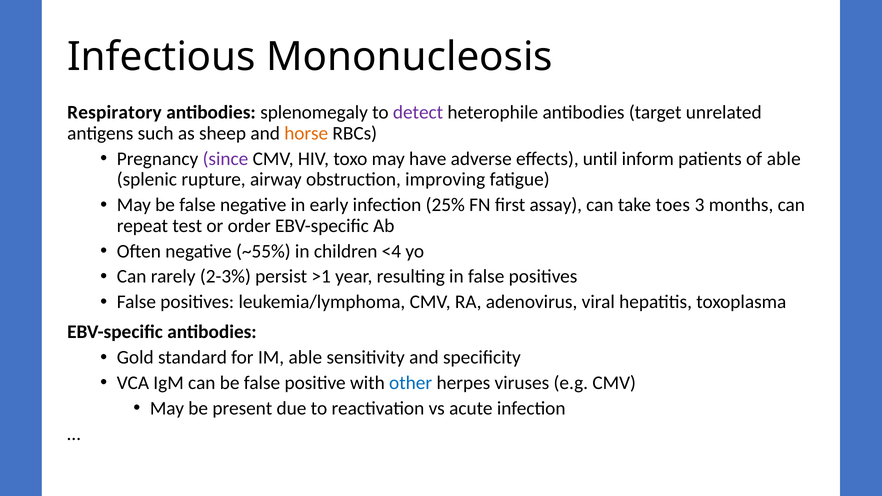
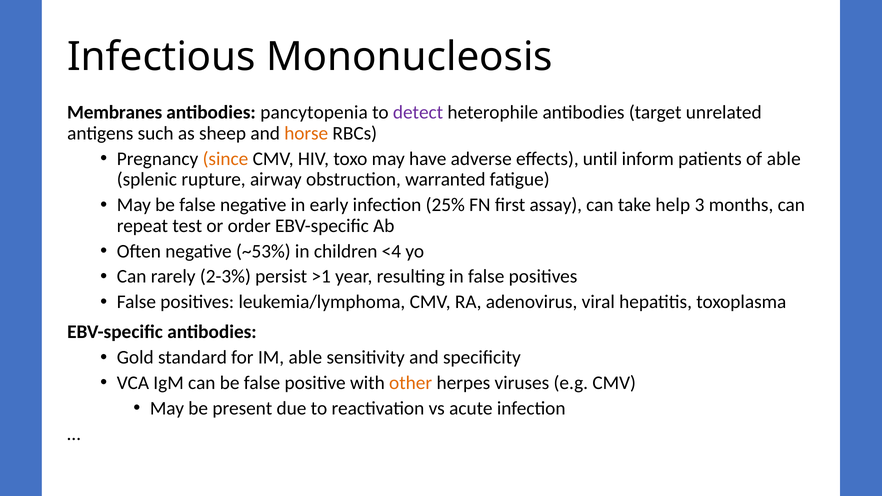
Respiratory: Respiratory -> Membranes (115, 112)
splenomegaly: splenomegaly -> pancytopenia (314, 112)
since colour: purple -> orange (225, 159)
improving: improving -> warranted (445, 180)
toes: toes -> help (673, 205)
~55%: ~55% -> ~53% (263, 251)
other colour: blue -> orange (411, 383)
